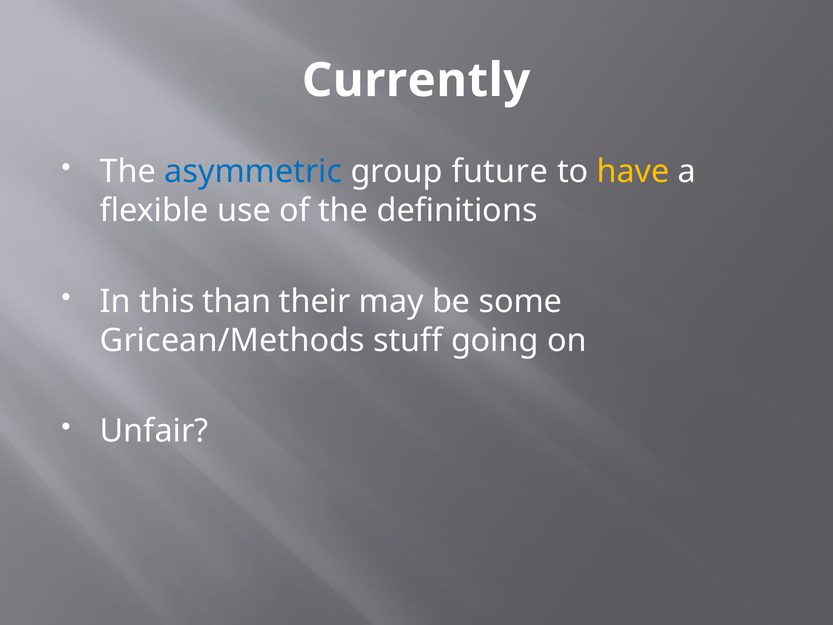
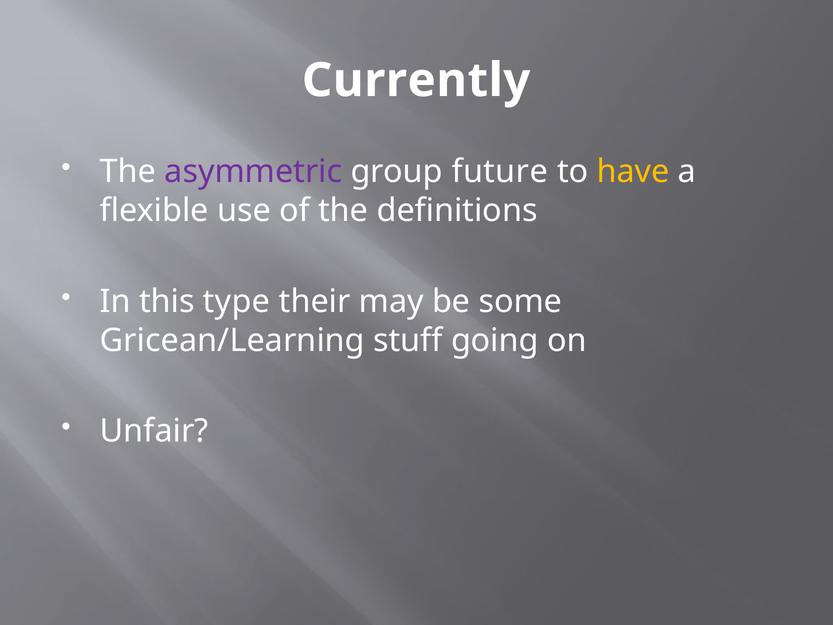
asymmetric colour: blue -> purple (253, 172)
than: than -> type (237, 301)
Gricean/Methods: Gricean/Methods -> Gricean/Learning (232, 340)
